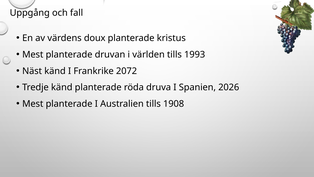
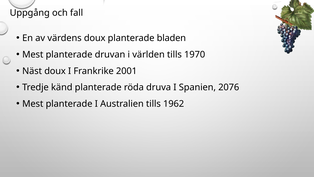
kristus: kristus -> bladen (171, 38)
1993: 1993 -> 1970 (195, 54)
Näst känd: känd -> doux (55, 71)
2072: 2072 -> 2001 (127, 71)
2026: 2026 -> 2076 (229, 87)
1908: 1908 -> 1962 (174, 104)
